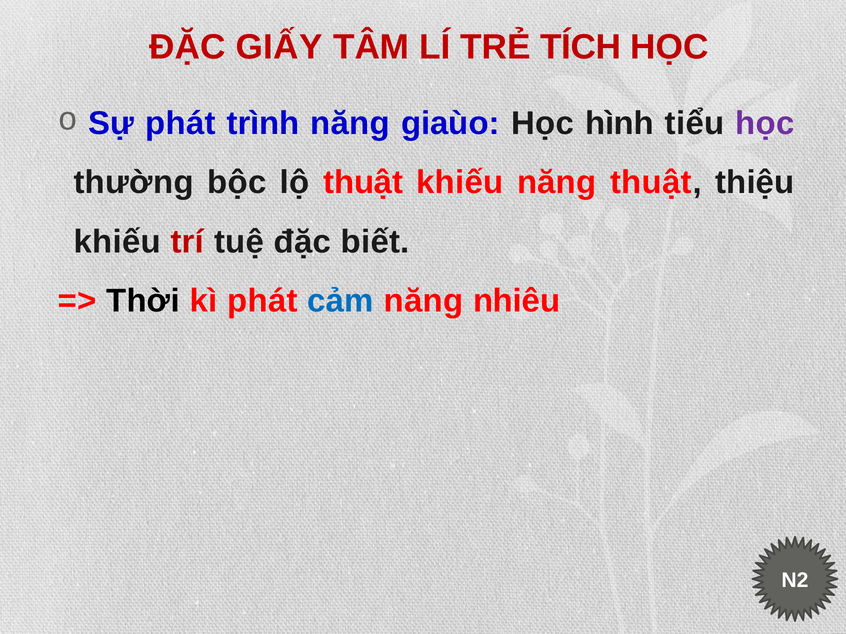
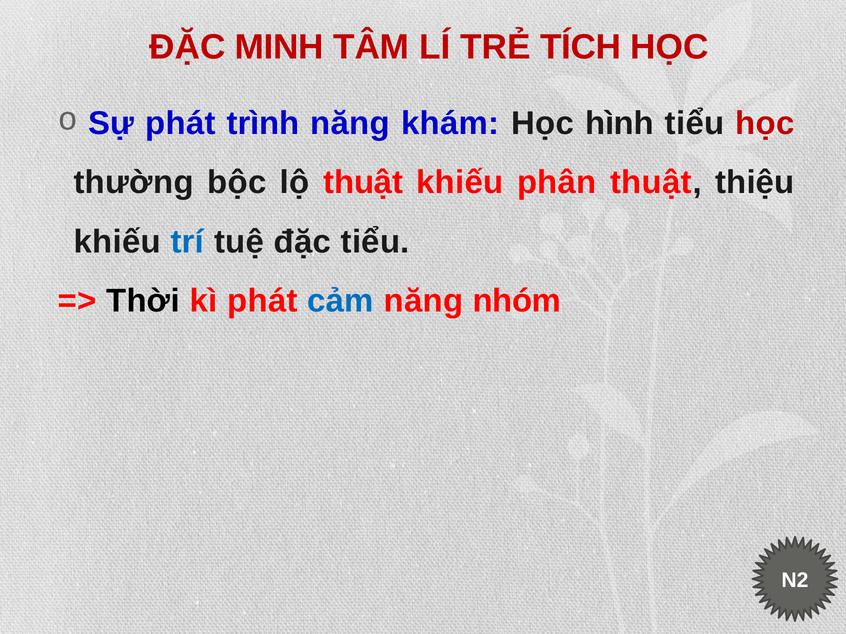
GIẤY: GIẤY -> MINH (279, 47)
giaùo: giaùo -> khám (450, 123)
học colour: purple -> red (765, 123)
khiếu năng: năng -> phân (557, 183)
trí colour: red -> blue (187, 242)
đặc biết: biết -> tiểu (375, 242)
nhiêu: nhiêu -> nhóm (517, 301)
